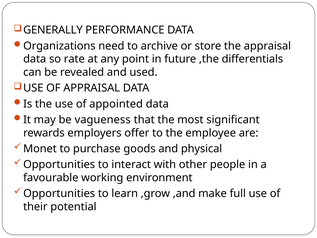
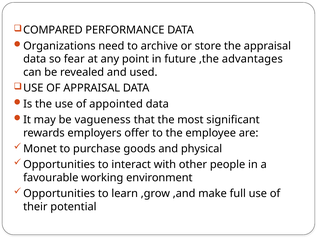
GENERALLY: GENERALLY -> COMPARED (53, 30)
rate: rate -> fear (74, 59)
differentials: differentials -> advantages (252, 59)
